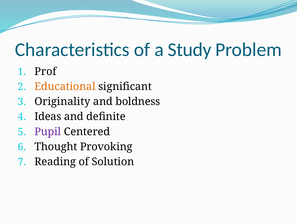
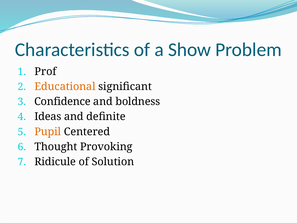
Study: Study -> Show (190, 50)
Originality: Originality -> Confidence (62, 102)
Pupil colour: purple -> orange (48, 132)
Reading: Reading -> Ridicule (55, 162)
